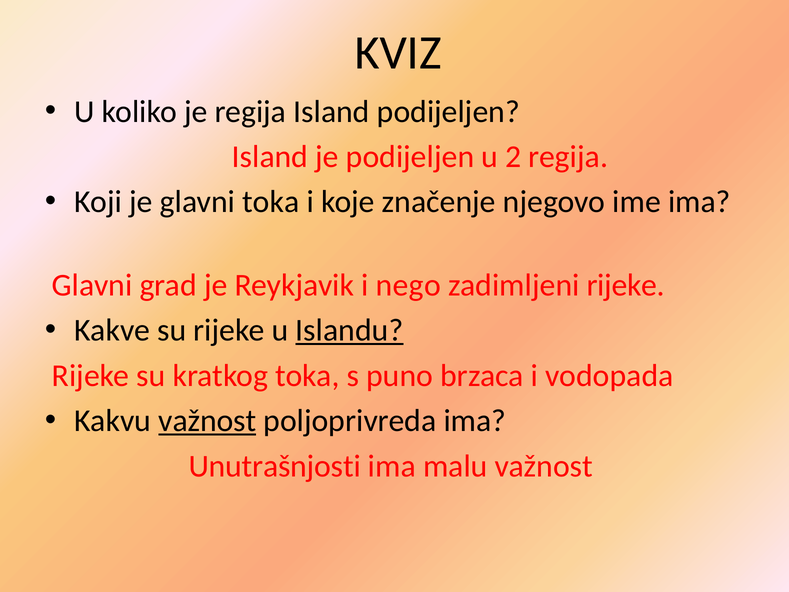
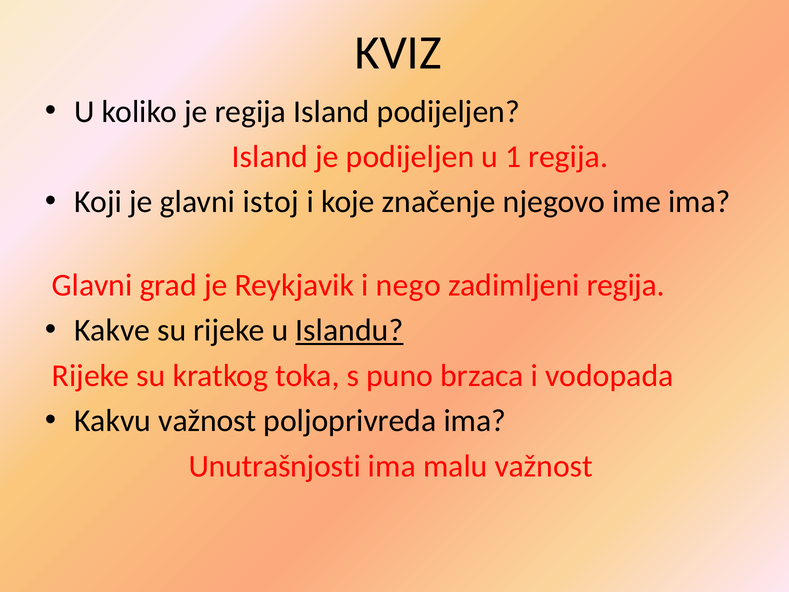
2: 2 -> 1 (513, 157)
glavni toka: toka -> istoj (271, 202)
zadimljeni rijeke: rijeke -> regija (626, 285)
važnost underline: present -> none (207, 421)
